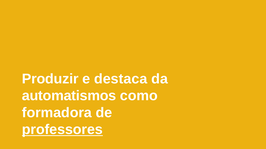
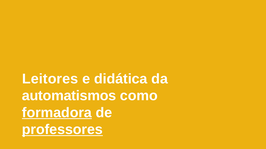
Produzir: Produzir -> Leitores (50, 79)
destaca: destaca -> didática (121, 79)
formadora underline: none -> present (57, 113)
